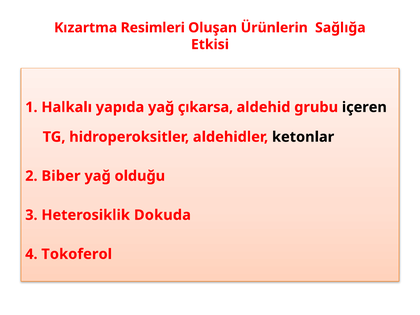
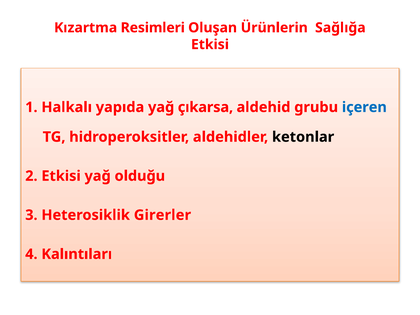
içeren colour: black -> blue (364, 107)
2 Biber: Biber -> Etkisi (61, 176)
Dokuda: Dokuda -> Girerler (162, 215)
Tokoferol: Tokoferol -> Kalıntıları (77, 254)
